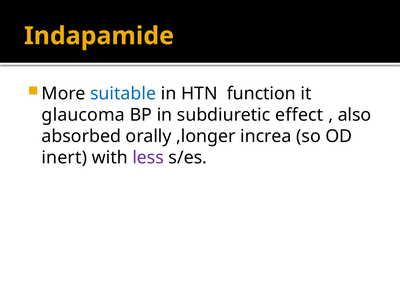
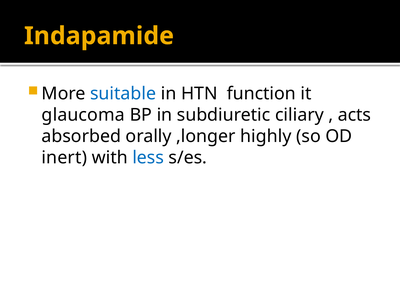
effect: effect -> ciliary (299, 115)
also: also -> acts (354, 115)
increa: increa -> highly (266, 136)
less colour: purple -> blue (148, 158)
